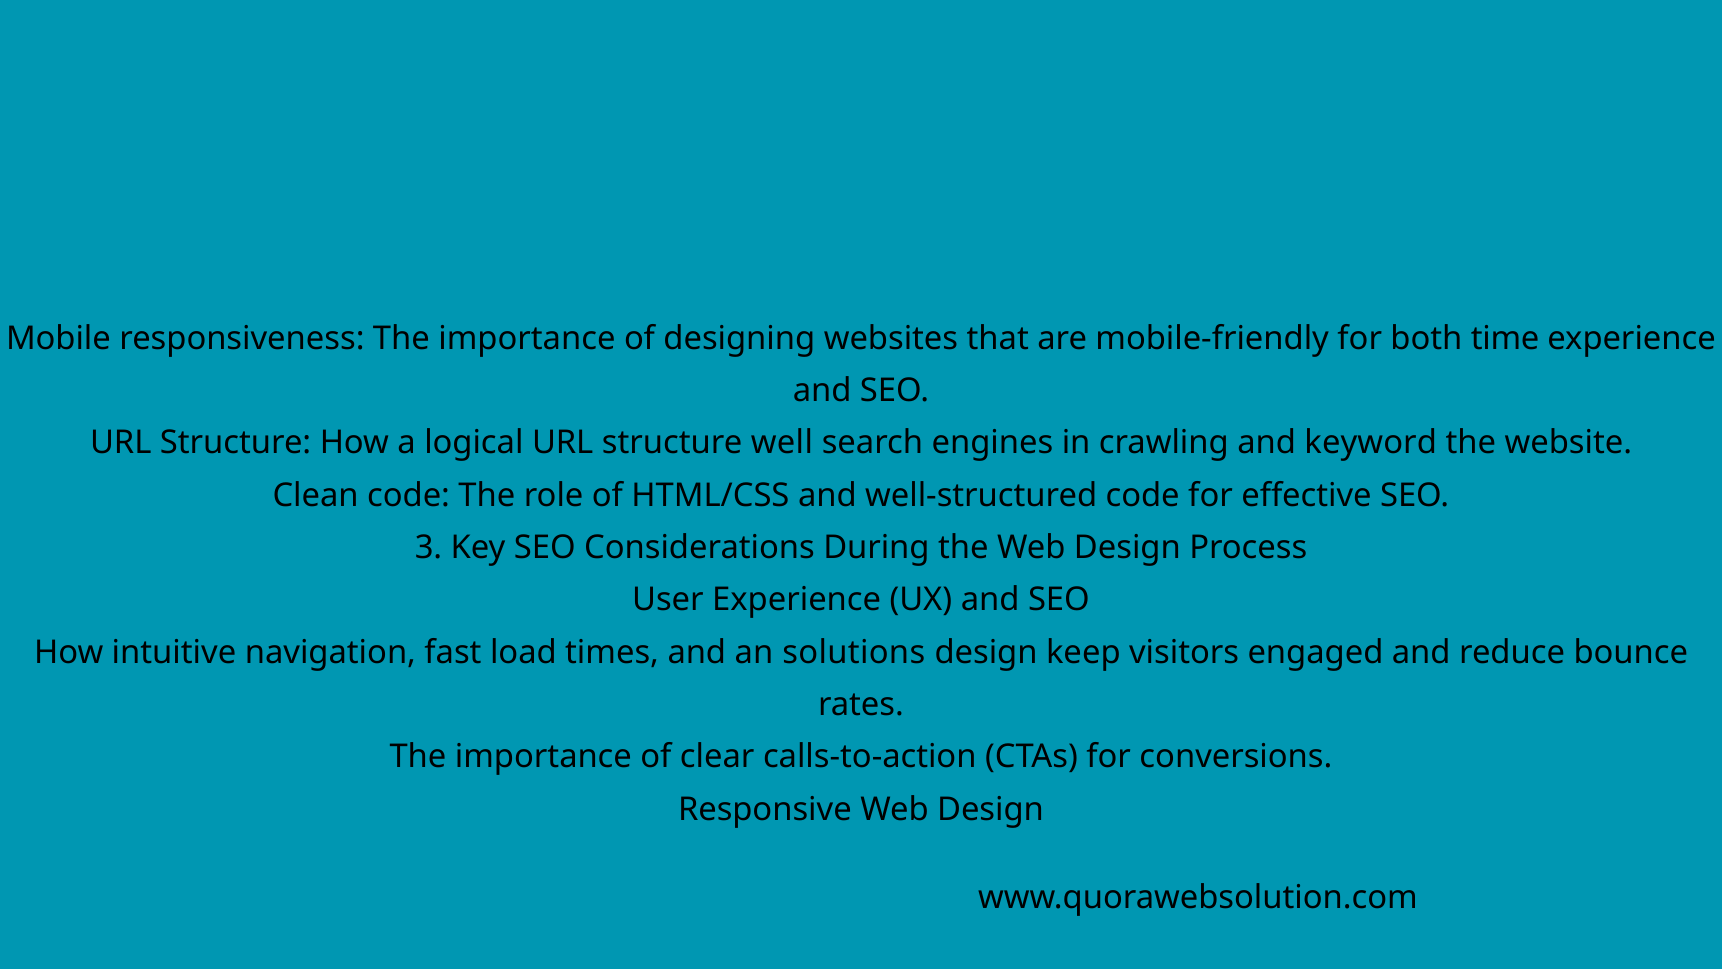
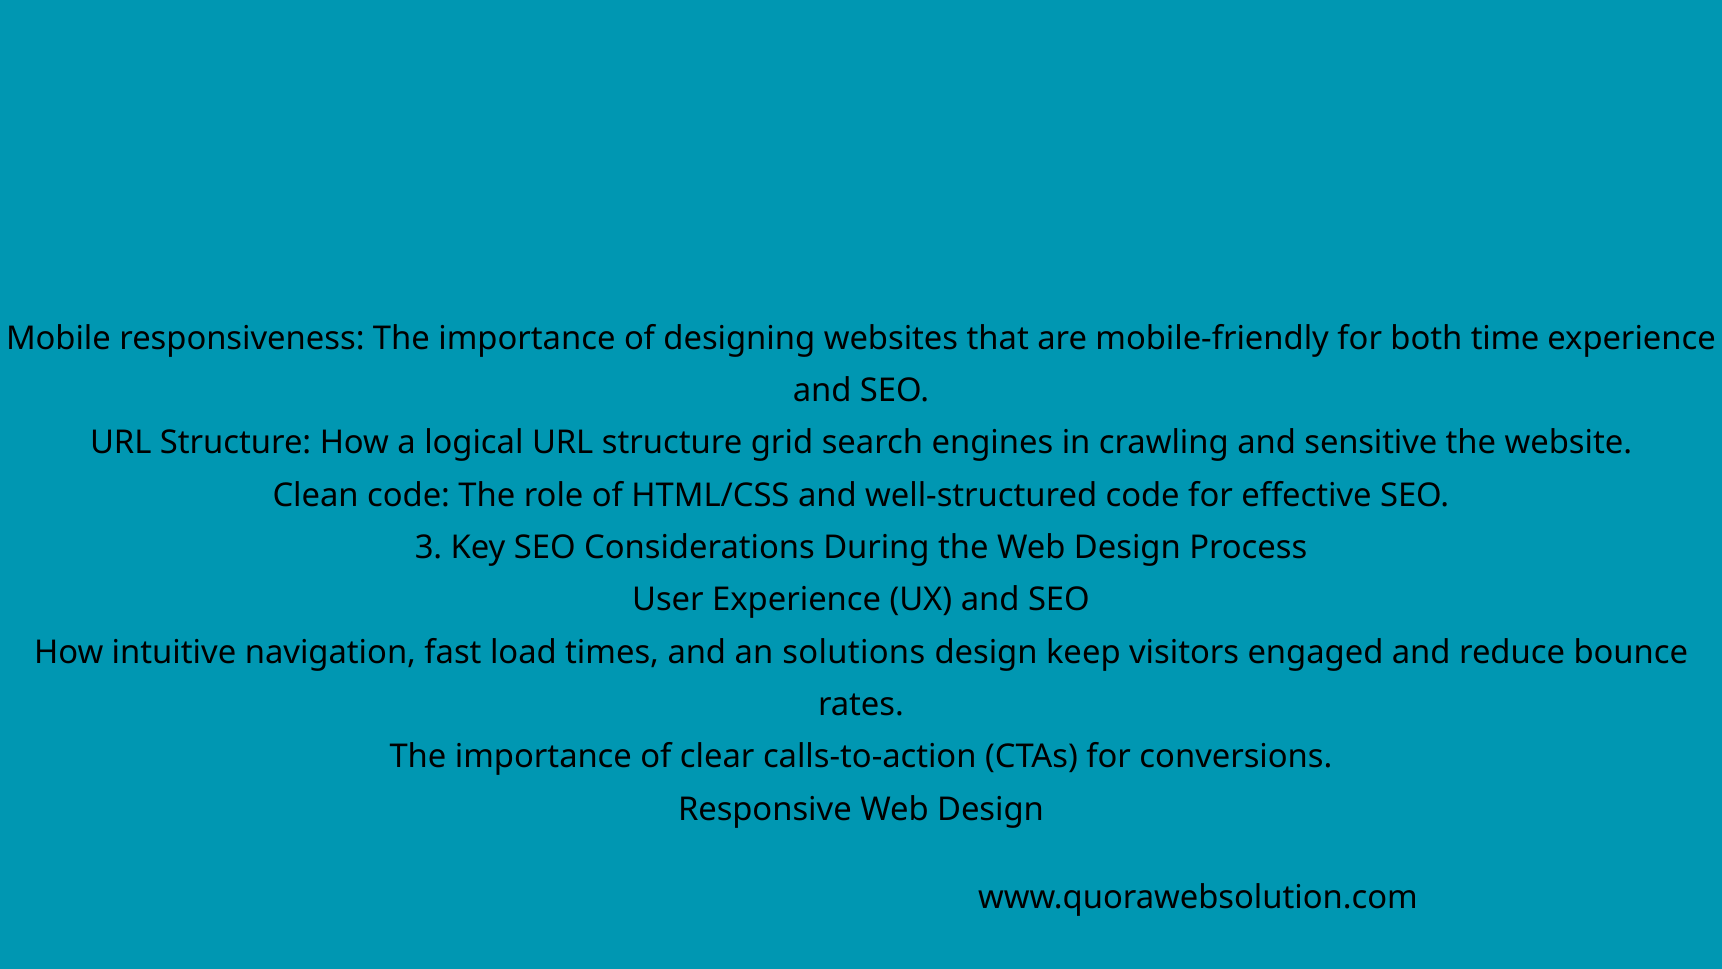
well: well -> grid (782, 443)
keyword: keyword -> sensitive (1371, 443)
